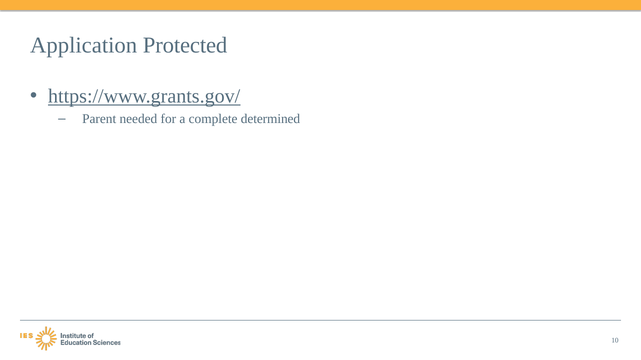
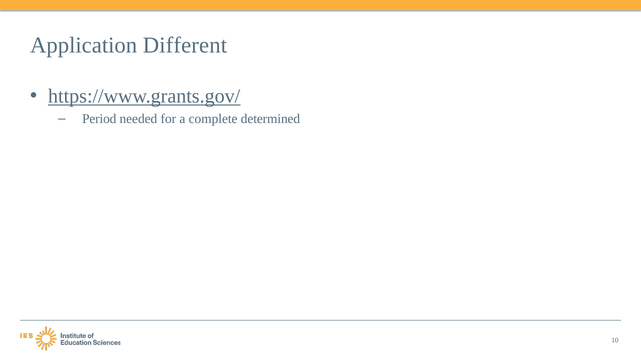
Protected: Protected -> Different (185, 45)
Parent: Parent -> Period (99, 119)
